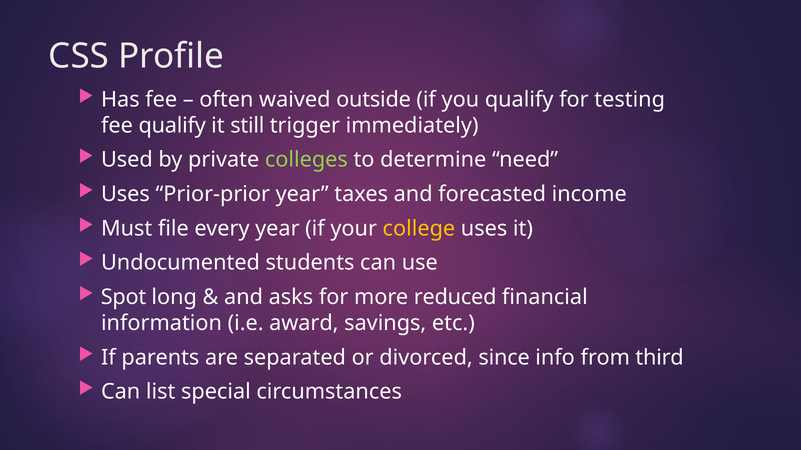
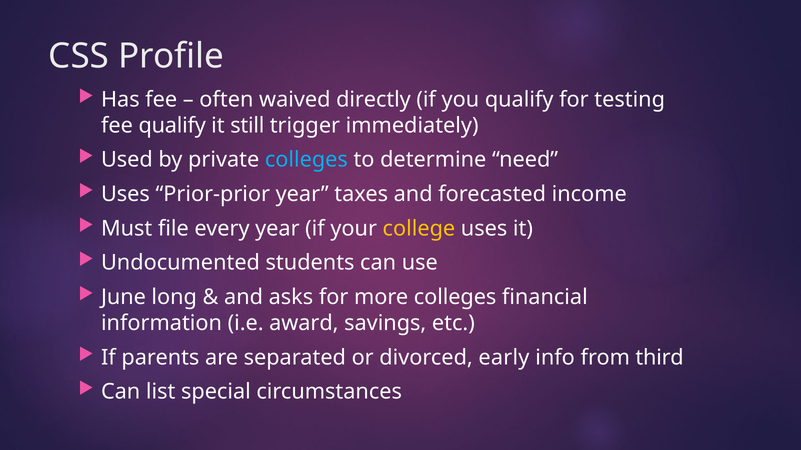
outside: outside -> directly (373, 100)
colleges colour: light green -> light blue (306, 160)
Spot: Spot -> June (123, 297)
more reduced: reduced -> colleges (455, 297)
since: since -> early (504, 358)
